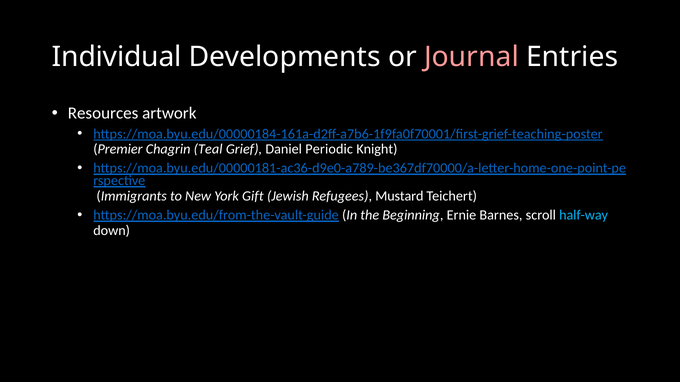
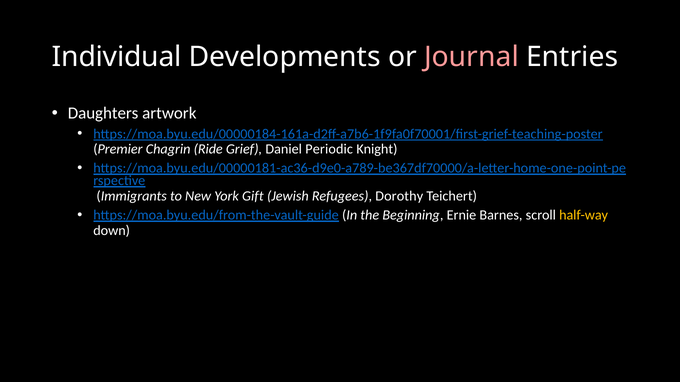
Resources: Resources -> Daughters (103, 113)
Teal: Teal -> Ride (208, 149)
Mustard: Mustard -> Dorothy (399, 196)
half-way colour: light blue -> yellow (584, 216)
